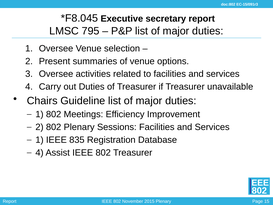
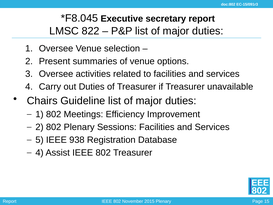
795: 795 -> 822 (91, 31)
1: 1 -> 5 (39, 140)
835: 835 -> 938 (77, 140)
